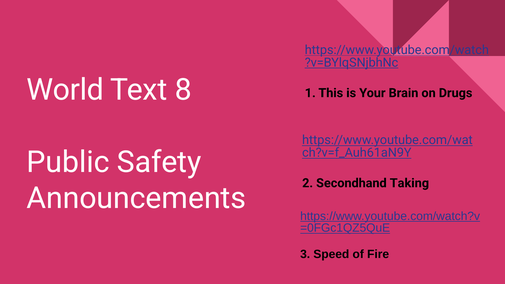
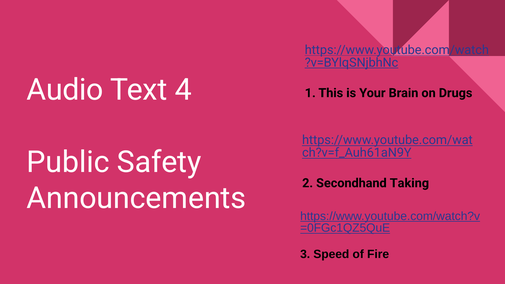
World: World -> Audio (65, 90)
8: 8 -> 4 (183, 90)
